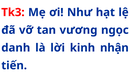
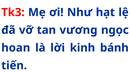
danh: danh -> hoan (16, 48)
nhận: nhận -> bánh (114, 48)
